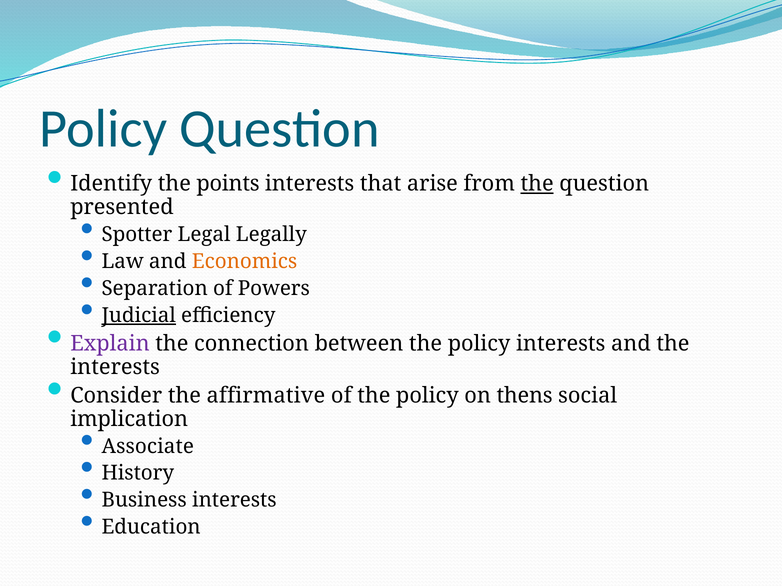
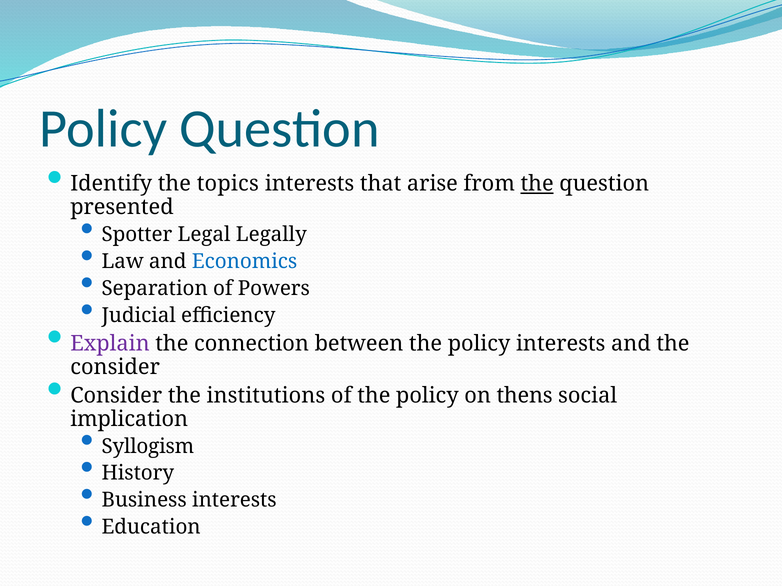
points: points -> topics (228, 184)
Economics colour: orange -> blue (245, 262)
Judicial underline: present -> none (139, 316)
interests: interests -> consider (115, 367)
affirmative: affirmative -> institutions (266, 396)
Associate: Associate -> Syllogism (148, 447)
